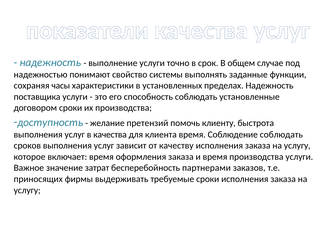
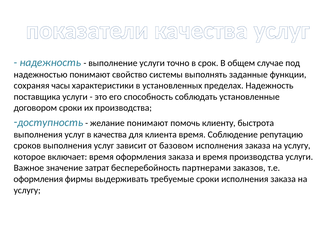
желание претензий: претензий -> понимают (147, 123)
Соблюдение соблюдать: соблюдать -> репутацию (281, 134)
качеству: качеству -> базовом (176, 146)
приносящих: приносящих -> оформления (38, 179)
